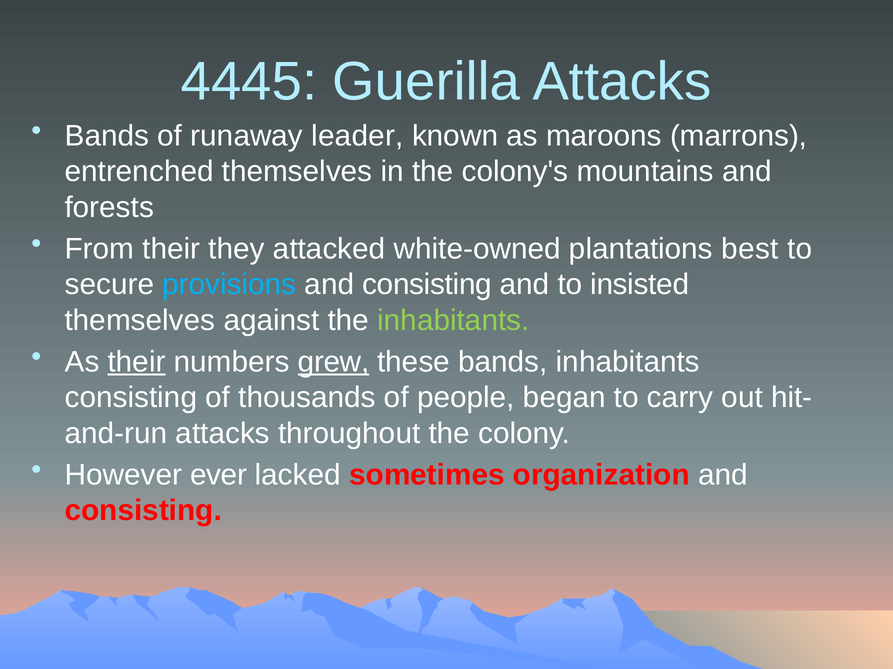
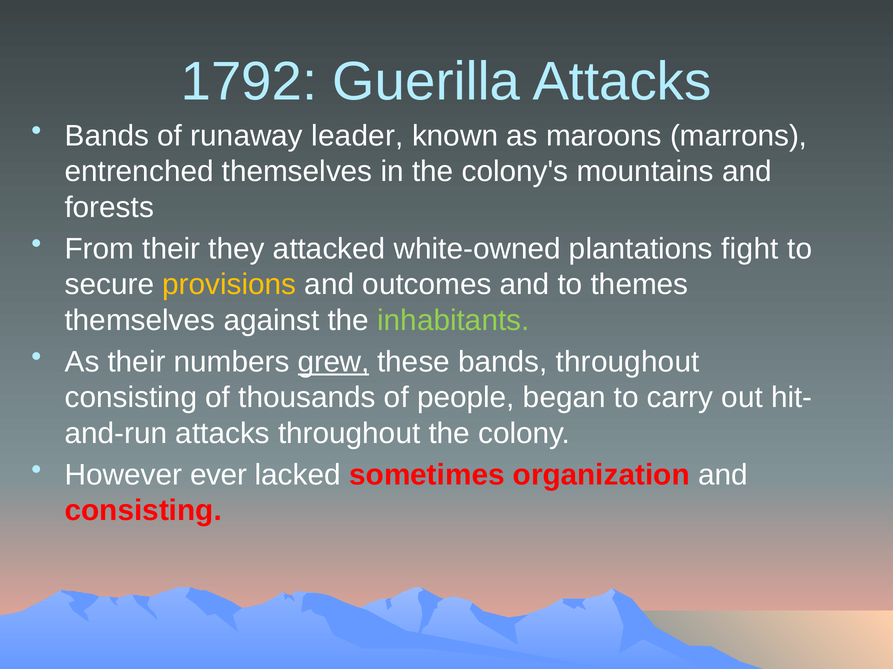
4445: 4445 -> 1792 (249, 82)
best: best -> fight (750, 249)
provisions colour: light blue -> yellow (229, 285)
consisting: consisting -> outcomes (427, 285)
insisted: insisted -> themes (640, 285)
their underline: present -> none (137, 362)
bands inhabitants: inhabitants -> throughout (628, 362)
